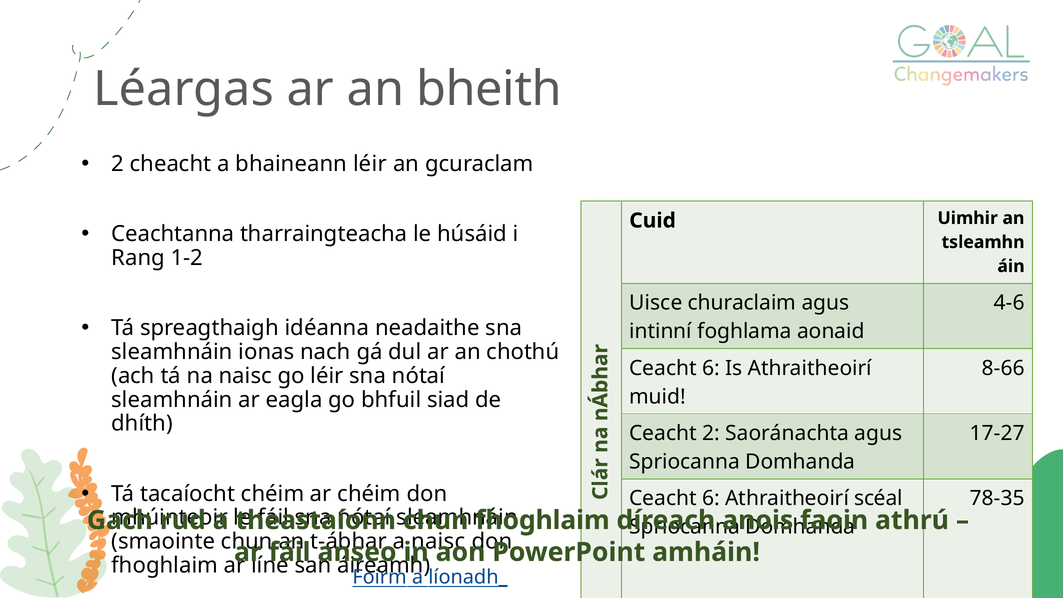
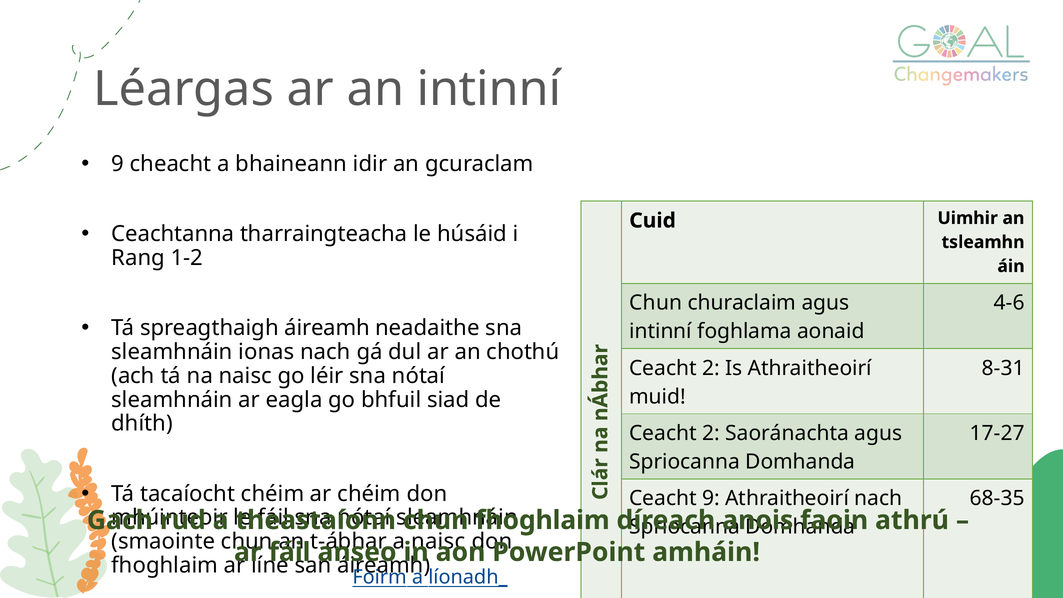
an bheith: bheith -> intinní (489, 89)
2: 2 -> 9 (118, 164)
bhaineann léir: léir -> idir (370, 164)
Uisce: Uisce -> Chun (656, 303)
spreagthaigh idéanna: idéanna -> áireamh (327, 328)
6: 6 -> 2 (711, 368)
8-66: 8-66 -> 8-31 (1003, 368)
6: 6 -> 9 (711, 498)
Athraitheoirí scéal: scéal -> nach (878, 498)
78-35: 78-35 -> 68-35 (997, 498)
